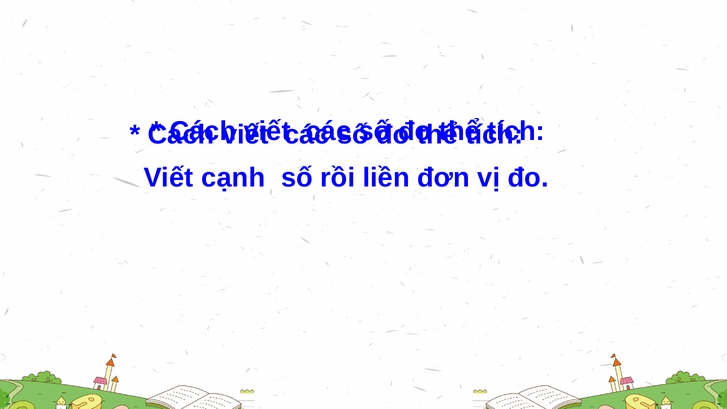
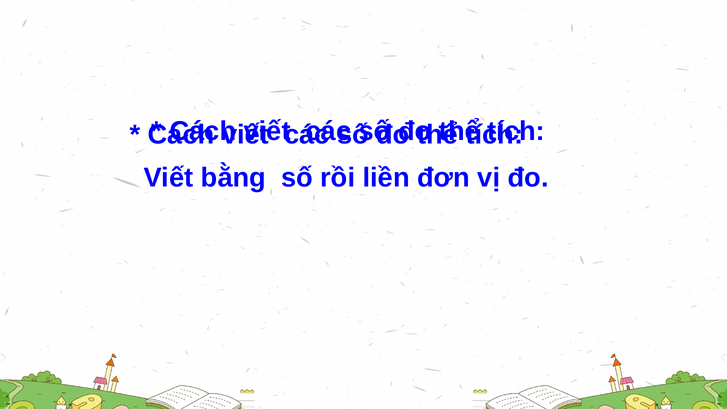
cạnh: cạnh -> bằng (233, 177)
